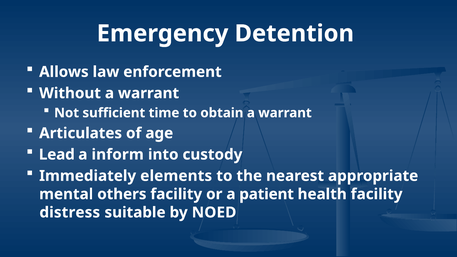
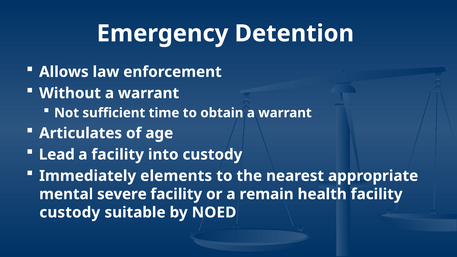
a inform: inform -> facility (118, 155)
others: others -> severe (122, 194)
patient: patient -> remain (267, 194)
distress: distress -> custody (70, 212)
